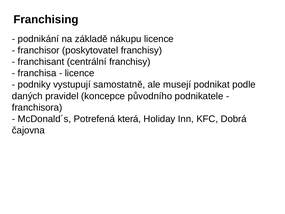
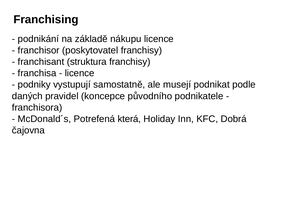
centrální: centrální -> struktura (87, 62)
